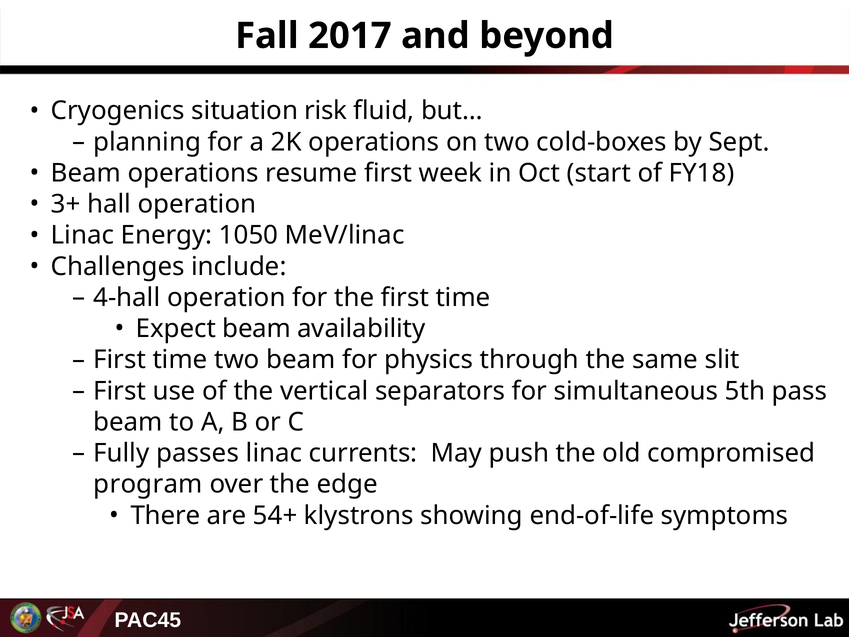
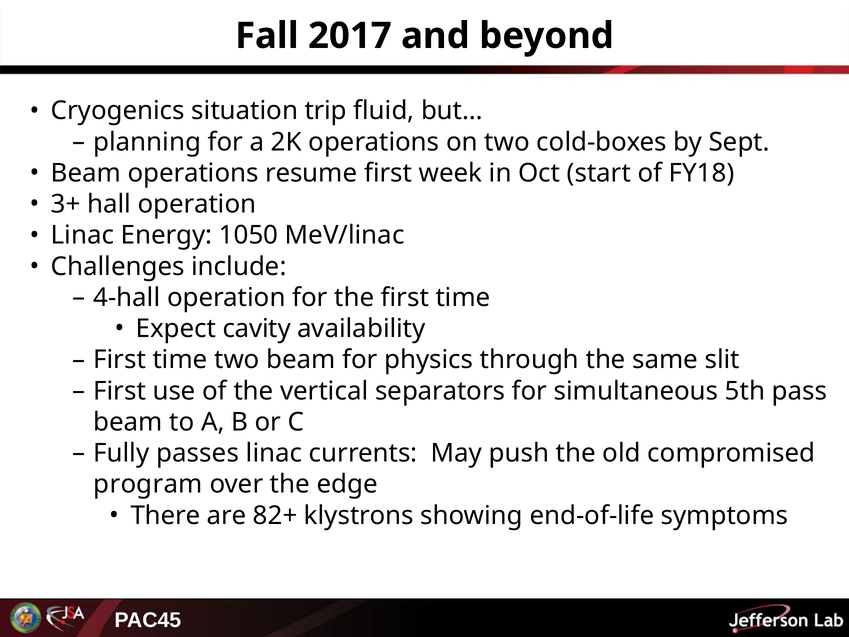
risk: risk -> trip (326, 111)
Expect beam: beam -> cavity (257, 329)
54+: 54+ -> 82+ (275, 515)
